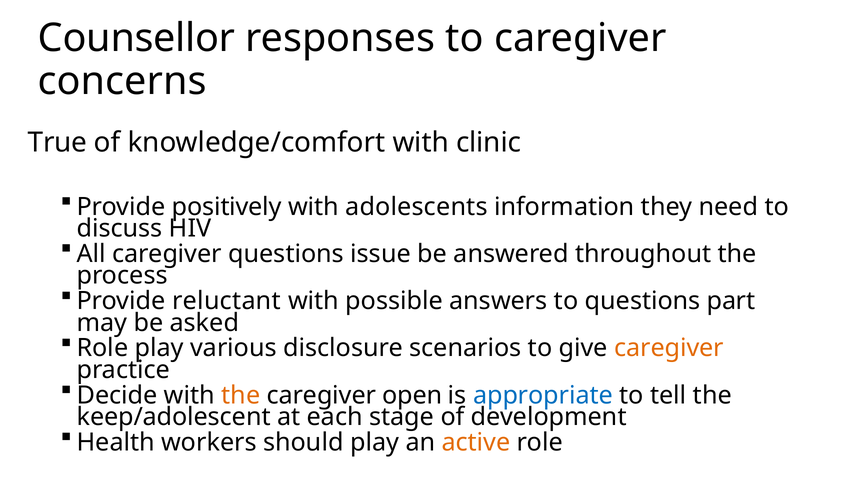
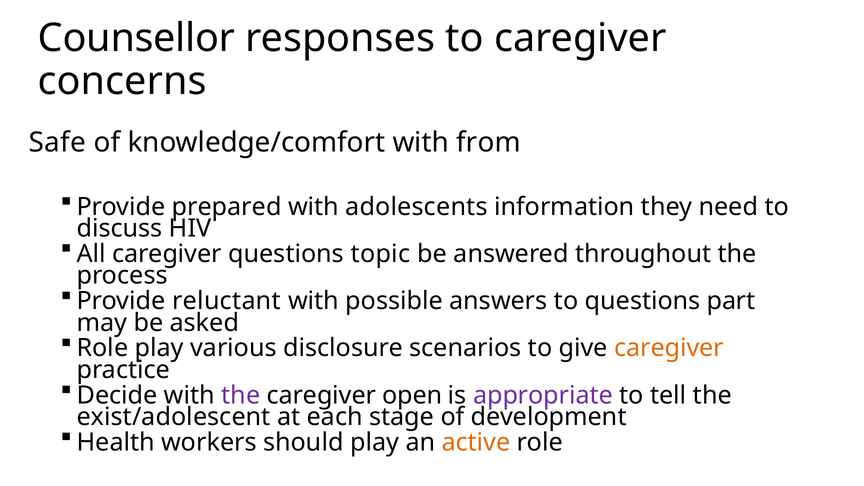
True: True -> Safe (57, 143)
clinic: clinic -> from (488, 143)
positively: positively -> prepared (227, 207)
issue: issue -> topic (380, 254)
the colour: orange -> purple (241, 395)
appropriate colour: blue -> purple (543, 395)
keep/adolescent: keep/adolescent -> exist/adolescent (174, 417)
